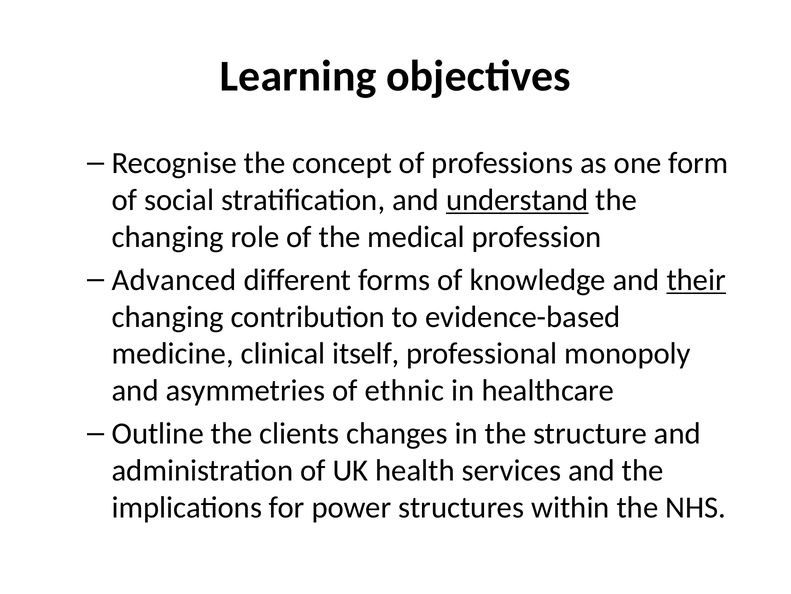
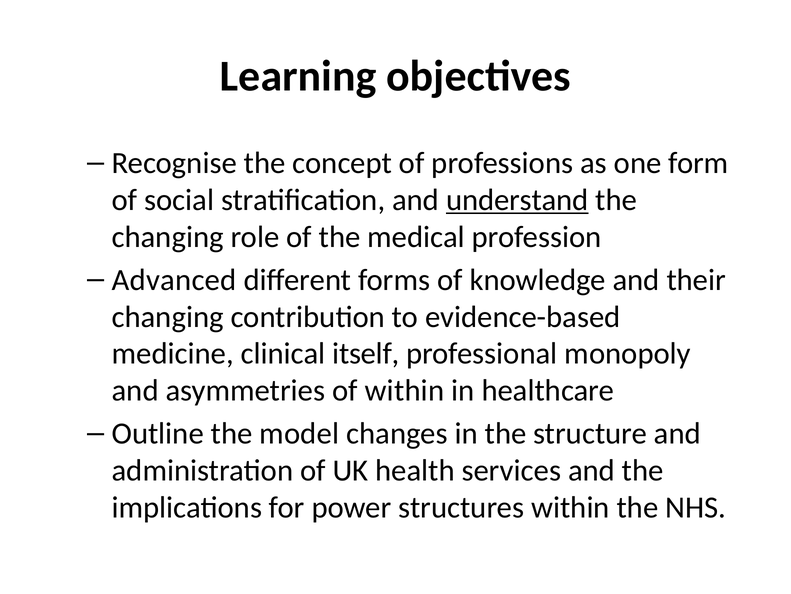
their underline: present -> none (696, 280)
of ethnic: ethnic -> within (404, 390)
clients: clients -> model (299, 433)
